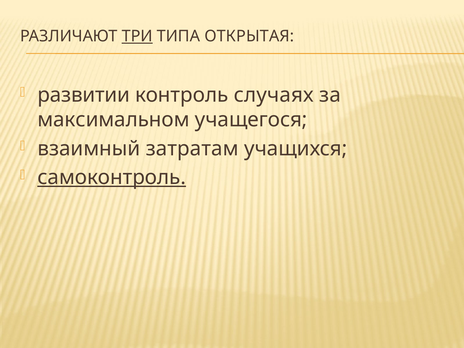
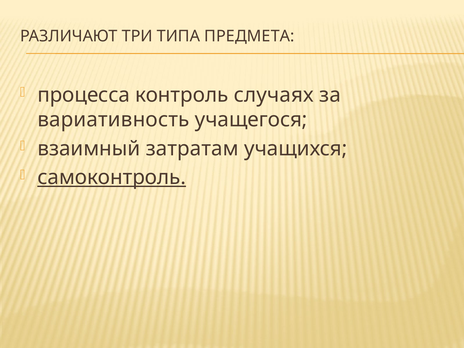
ТРИ underline: present -> none (137, 36)
ОТКРЫТАЯ: ОТКРЫТАЯ -> ПРЕДМЕТА (249, 36)
развитии: развитии -> процесса (84, 95)
максимальном: максимальном -> вариативность (113, 120)
